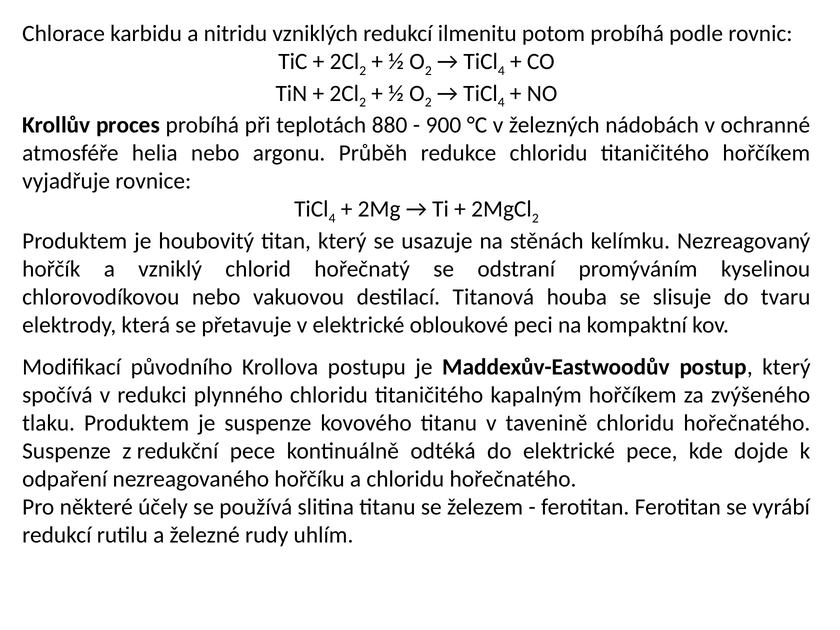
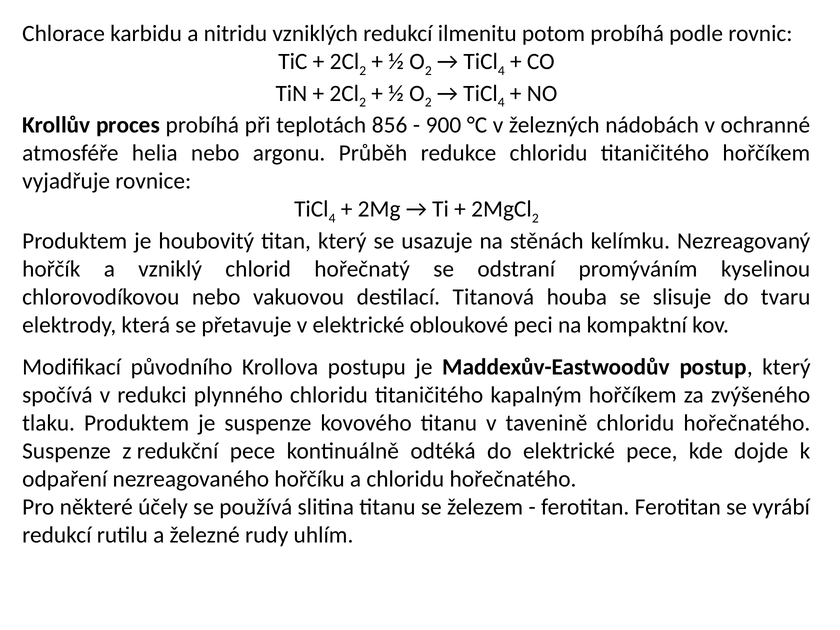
880: 880 -> 856 (390, 125)
